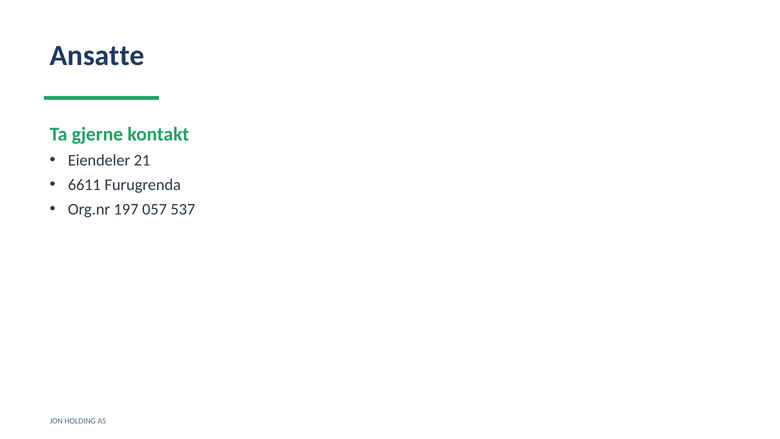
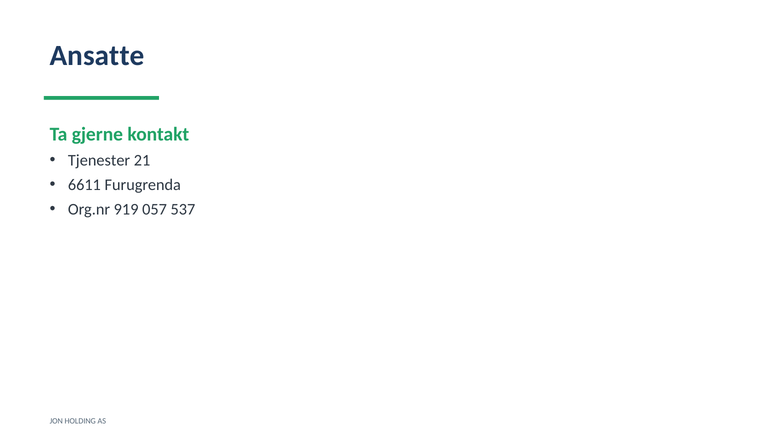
Eiendeler: Eiendeler -> Tjenester (99, 160)
197: 197 -> 919 (126, 209)
